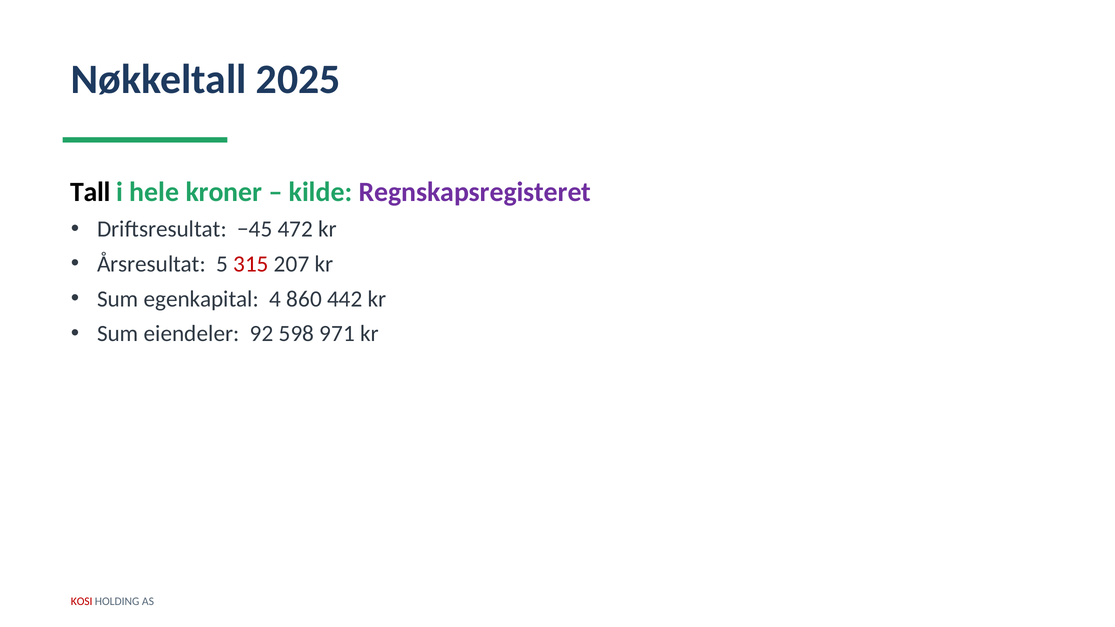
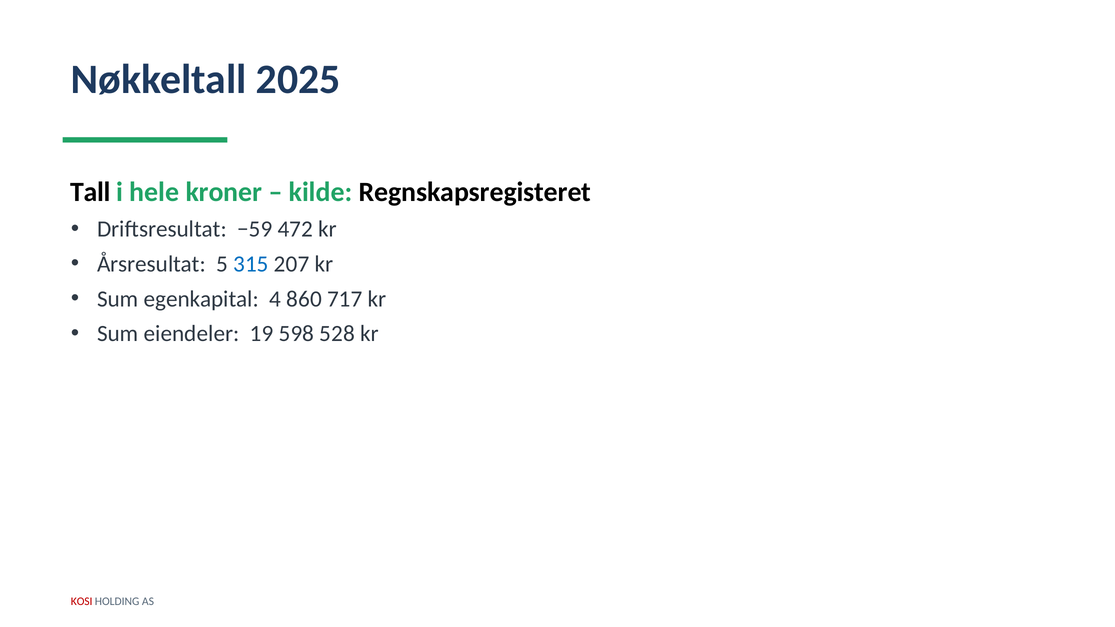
Regnskapsregisteret colour: purple -> black (475, 192)
−45: −45 -> −59 (255, 229)
315 colour: red -> blue (251, 264)
442: 442 -> 717 (345, 299)
92: 92 -> 19 (262, 334)
971: 971 -> 528 (337, 334)
